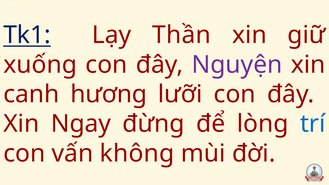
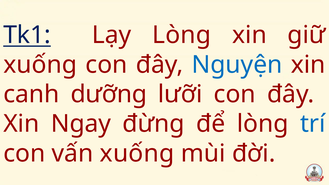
Lạy Thần: Thần -> Lòng (182, 35)
Nguyện colour: purple -> blue (237, 65)
hương: hương -> dưỡng (109, 94)
vấn không: không -> xuống (137, 153)
